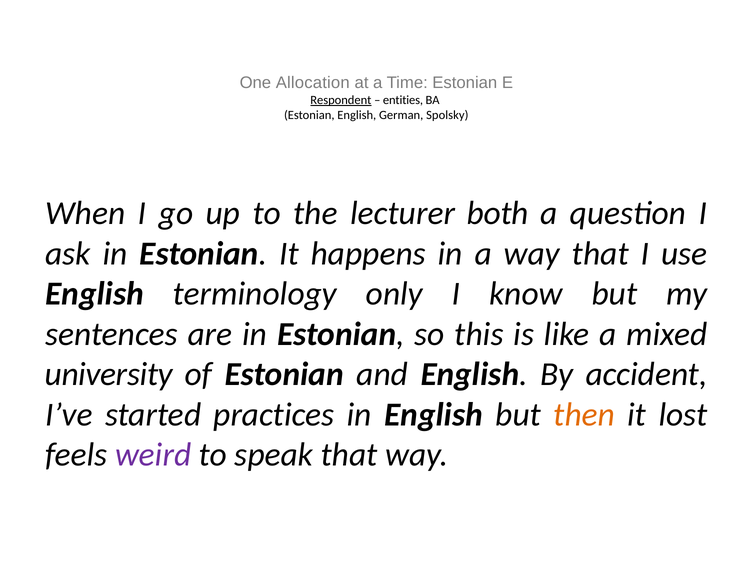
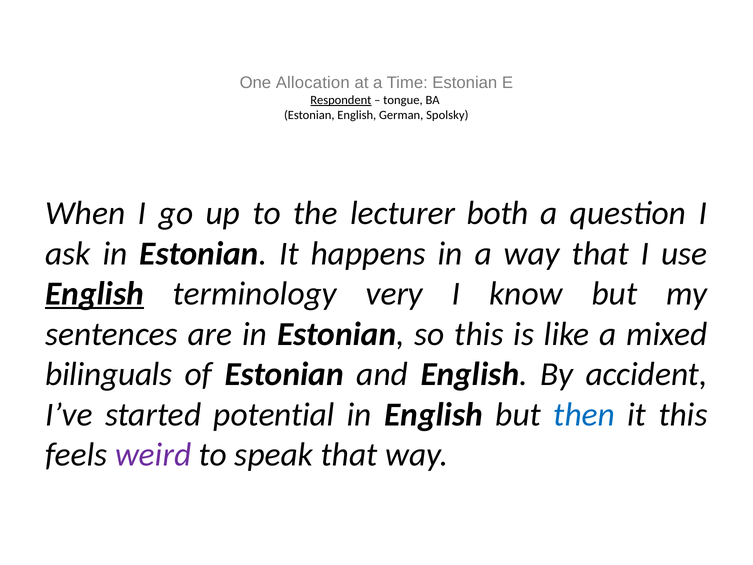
entities: entities -> tongue (403, 100)
English underline: none -> present (95, 294)
only: only -> very (394, 294)
university: university -> bilinguals (109, 374)
practices: practices -> potential (274, 414)
then colour: orange -> blue (584, 414)
it lost: lost -> this (683, 414)
